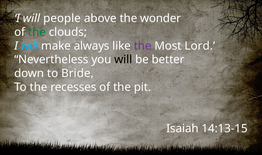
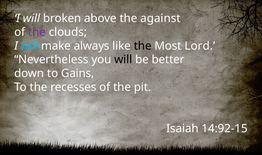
people: people -> broken (62, 18)
wonder: wonder -> against (160, 18)
the colour: green -> purple (37, 32)
the colour: purple -> black (143, 46)
Bride: Bride -> Gains (78, 73)
14:13-15: 14:13-15 -> 14:92-15 (225, 129)
